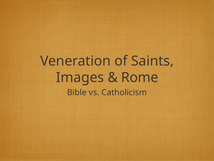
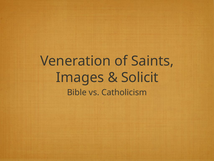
Rome: Rome -> Solicit (140, 77)
